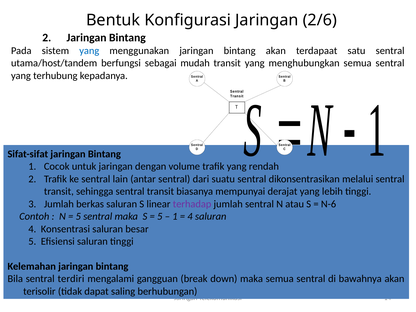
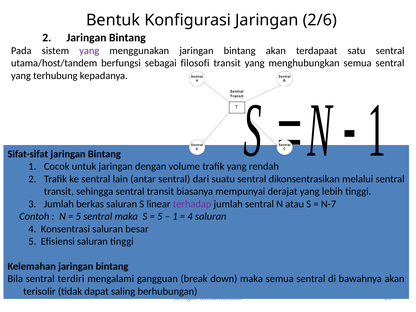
yang colour: blue -> purple (89, 51)
mudah: mudah -> filosofi (195, 63)
N-6: N-6 -> N-7 (329, 204)
